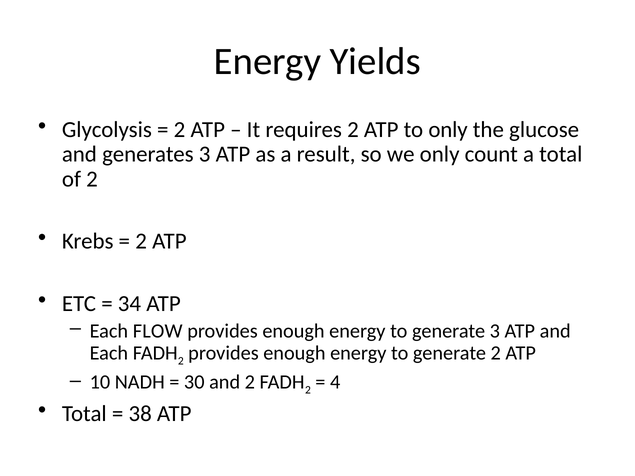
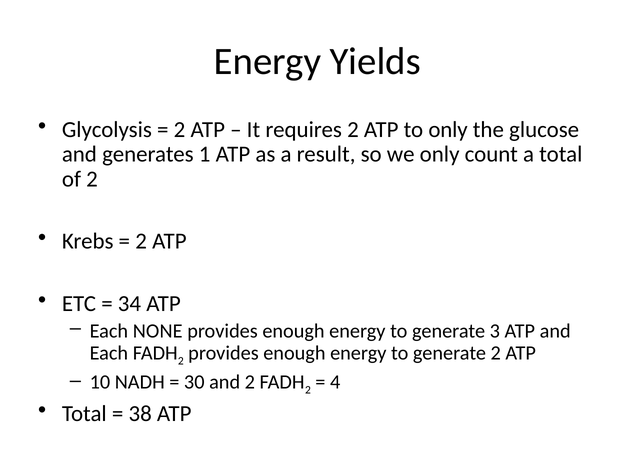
generates 3: 3 -> 1 (205, 154)
FLOW: FLOW -> NONE (158, 331)
